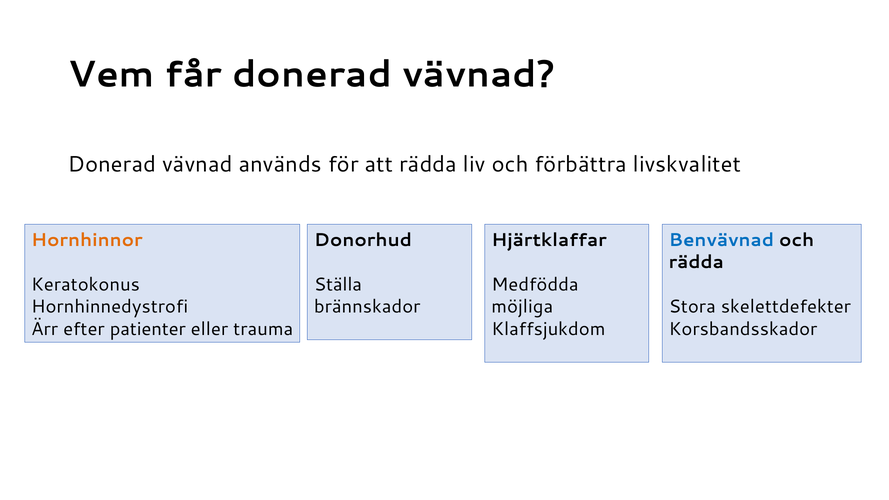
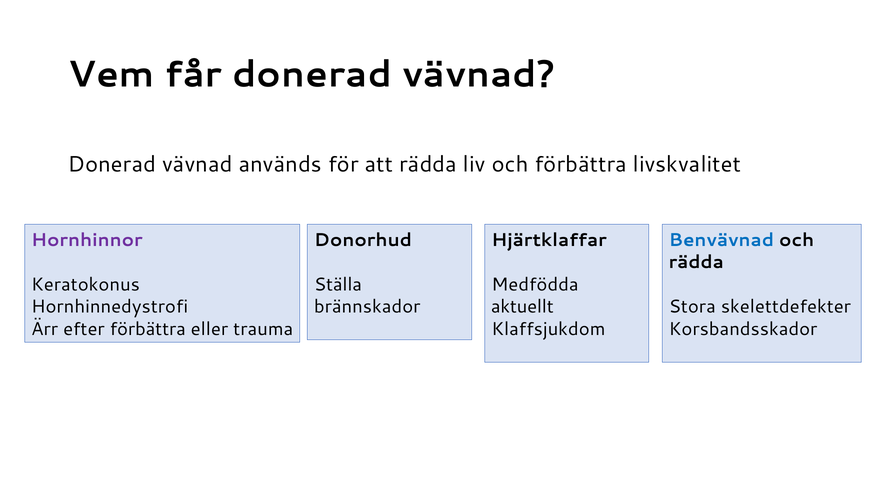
Hornhinnor colour: orange -> purple (87, 240)
möjliga: möjliga -> aktuellt (522, 307)
efter patienter: patienter -> förbättra (148, 329)
